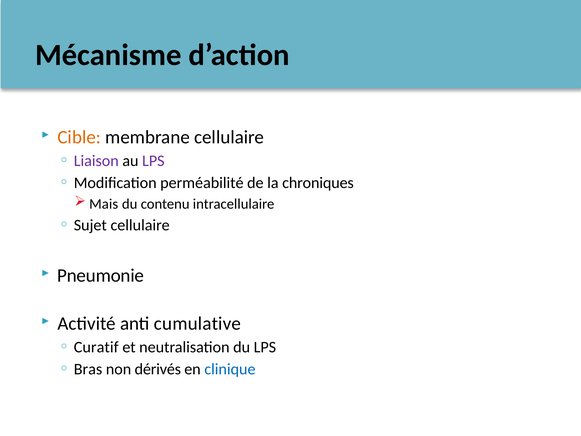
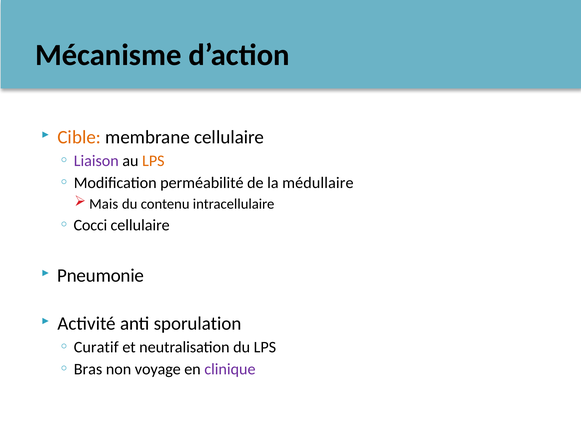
LPS colour: purple -> orange (153, 161)
chroniques: chroniques -> médullaire (318, 183)
Sujet: Sujet -> Cocci (90, 225)
cumulative: cumulative -> sporulation (198, 323)
dérivés: dérivés -> voyage (158, 369)
clinique colour: blue -> purple (230, 369)
